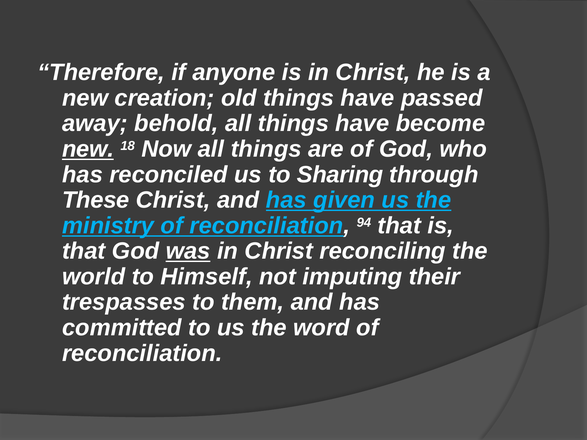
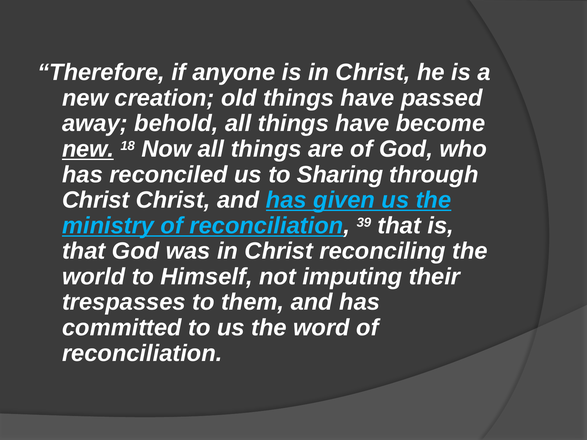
These: These -> Christ (96, 200)
94: 94 -> 39 (364, 223)
was underline: present -> none (188, 251)
